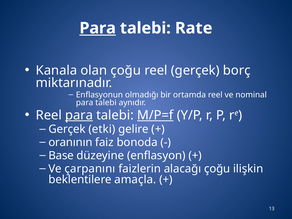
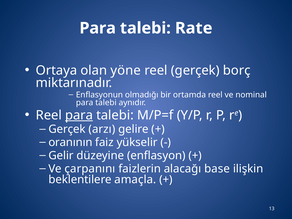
Para underline: present -> none (98, 28)
Kanala: Kanala -> Ortaya (56, 70)
olan çoğu: çoğu -> yöne (126, 70)
M/P=f underline: present -> none (155, 115)
etki: etki -> arzı (102, 129)
bonoda: bonoda -> yükselir (137, 142)
Base: Base -> Gelir (61, 156)
alacağı çoğu: çoğu -> base (217, 169)
